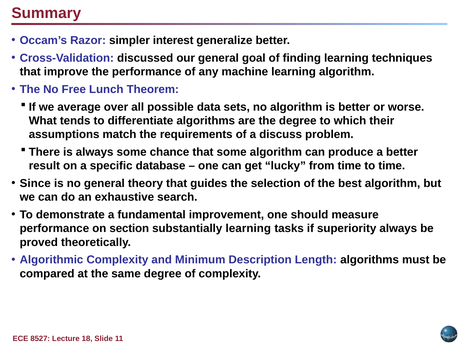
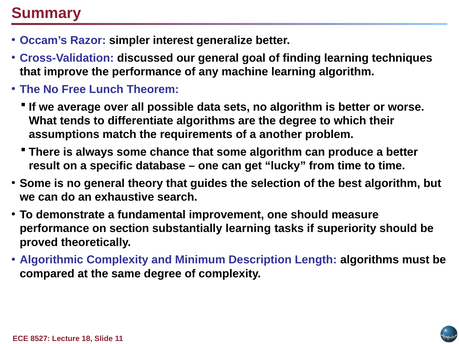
discuss: discuss -> another (281, 135)
Since: Since -> Some (35, 184)
superiority always: always -> should (398, 229)
